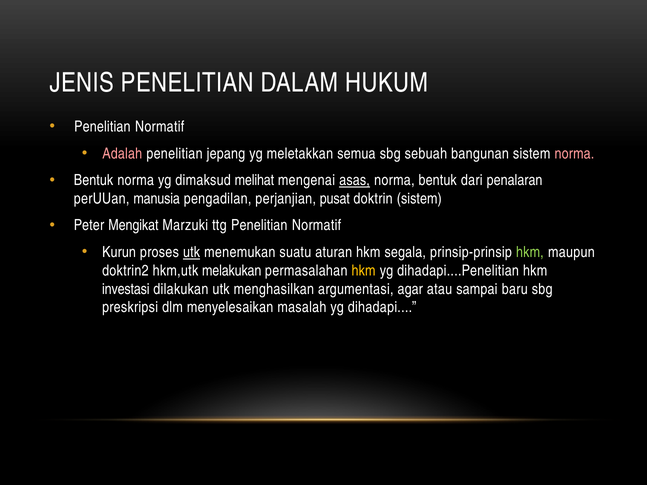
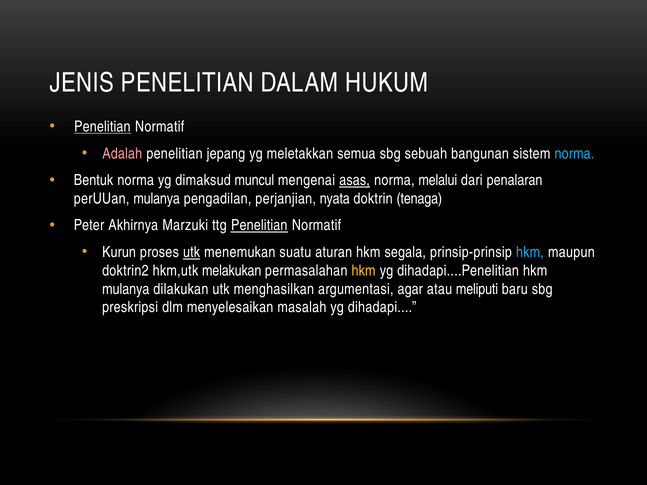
Penelitian underline: none -> present (102, 127)
norma colour: pink -> light blue (574, 154)
melihat: melihat -> muncul (254, 180)
norma bentuk: bentuk -> melalui (438, 180)
perUUan manusia: manusia -> mulanya (157, 199)
pusat: pusat -> nyata (335, 199)
doktrin sistem: sistem -> tenaga (419, 199)
Mengikat: Mengikat -> Akhirnya (133, 226)
Penelitian underline: none -> present (259, 226)
hkm colour: light green -> light blue (530, 252)
investasi: investasi -> mulanya (126, 289)
sampai: sampai -> meliputi (477, 289)
